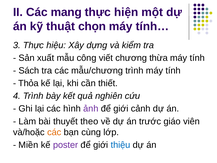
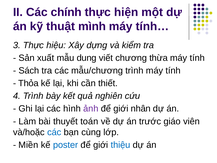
mang: mang -> chính (66, 12)
chọn: chọn -> mình (92, 26)
công: công -> dung (87, 58)
cảnh: cảnh -> nhân (141, 108)
theo: theo -> toán (89, 121)
các colour: orange -> blue (54, 132)
poster colour: purple -> blue (66, 145)
